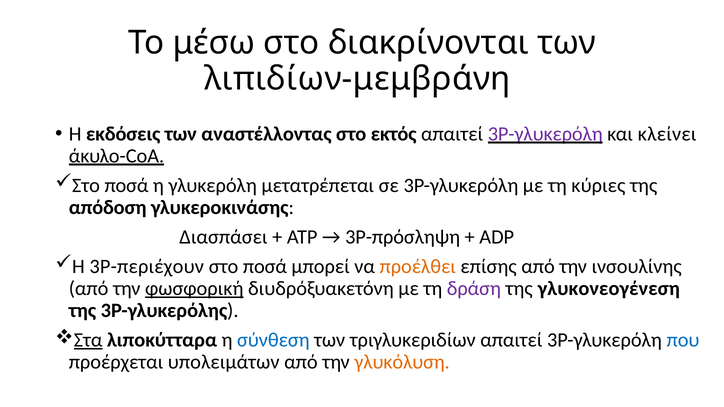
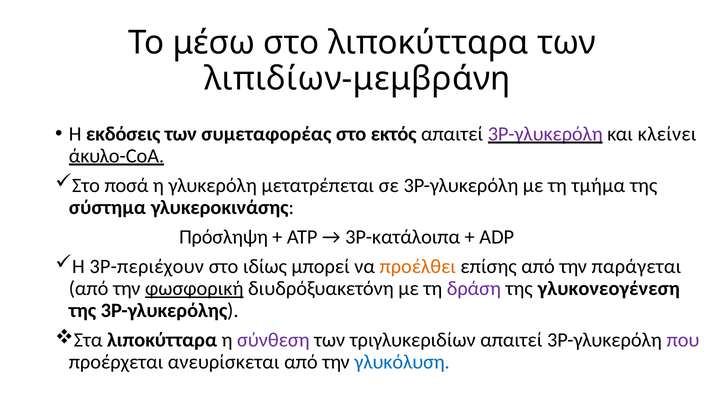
στο διακρίνονται: διακρίνονται -> λιποκύτταρα (428, 43)
αναστέλλοντας: αναστέλλοντας -> συμεταφορέας (266, 134)
κύριες: κύριες -> τμήμα (598, 186)
απόδοση: απόδοση -> σύστημα (107, 208)
Διασπάσει: Διασπάσει -> Πρόσληψη (224, 237)
3Ρ-πρόσληψη: 3Ρ-πρόσληψη -> 3Ρ-κατάλοιπα (403, 237)
ποσά: ποσά -> ιδίως (265, 267)
ινσουλίνης: ινσουλίνης -> παράγεται (636, 267)
Στα underline: present -> none (88, 340)
σύνθεση colour: blue -> purple (273, 340)
που colour: blue -> purple (683, 340)
υπολειμάτων: υπολειμάτων -> ανευρίσκεται (224, 362)
γλυκόλυση colour: orange -> blue (402, 362)
